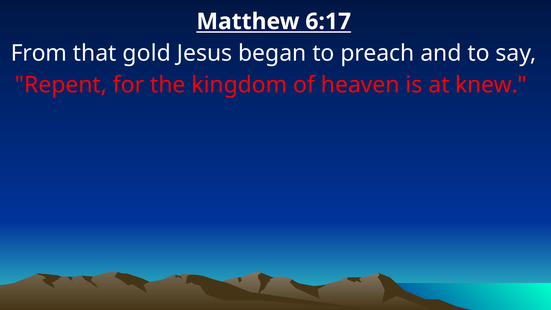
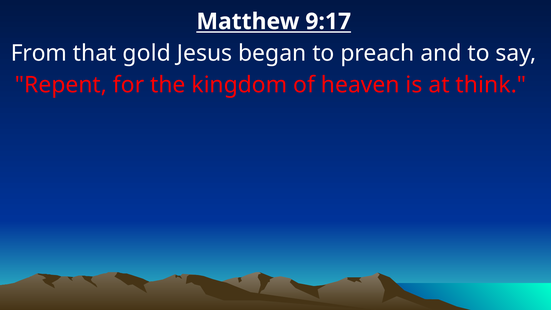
6:17: 6:17 -> 9:17 (328, 22)
knew: knew -> think (491, 85)
